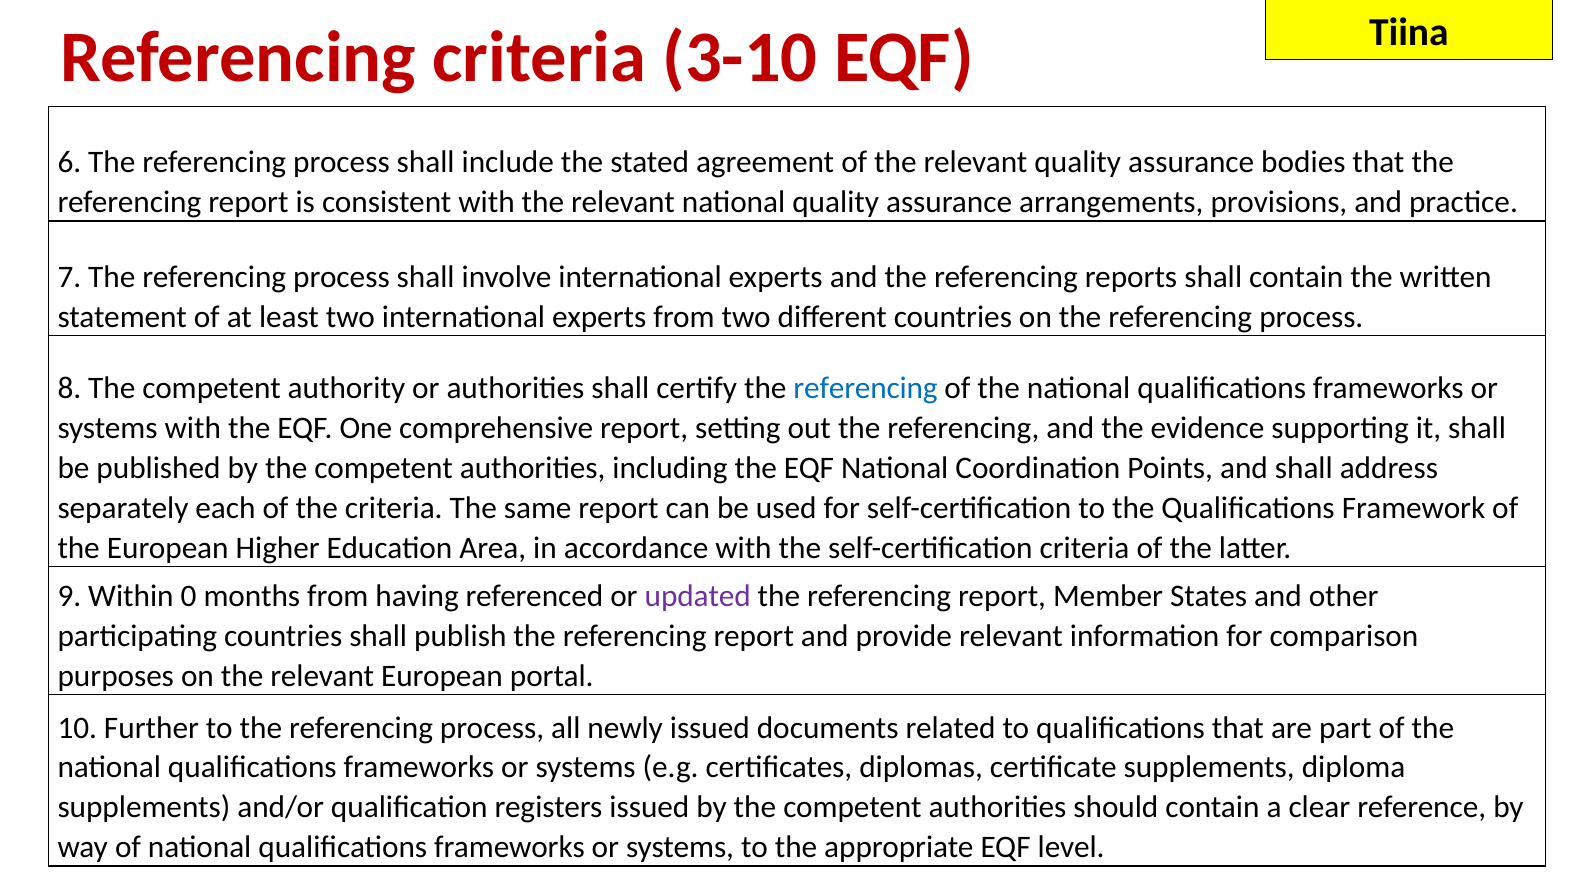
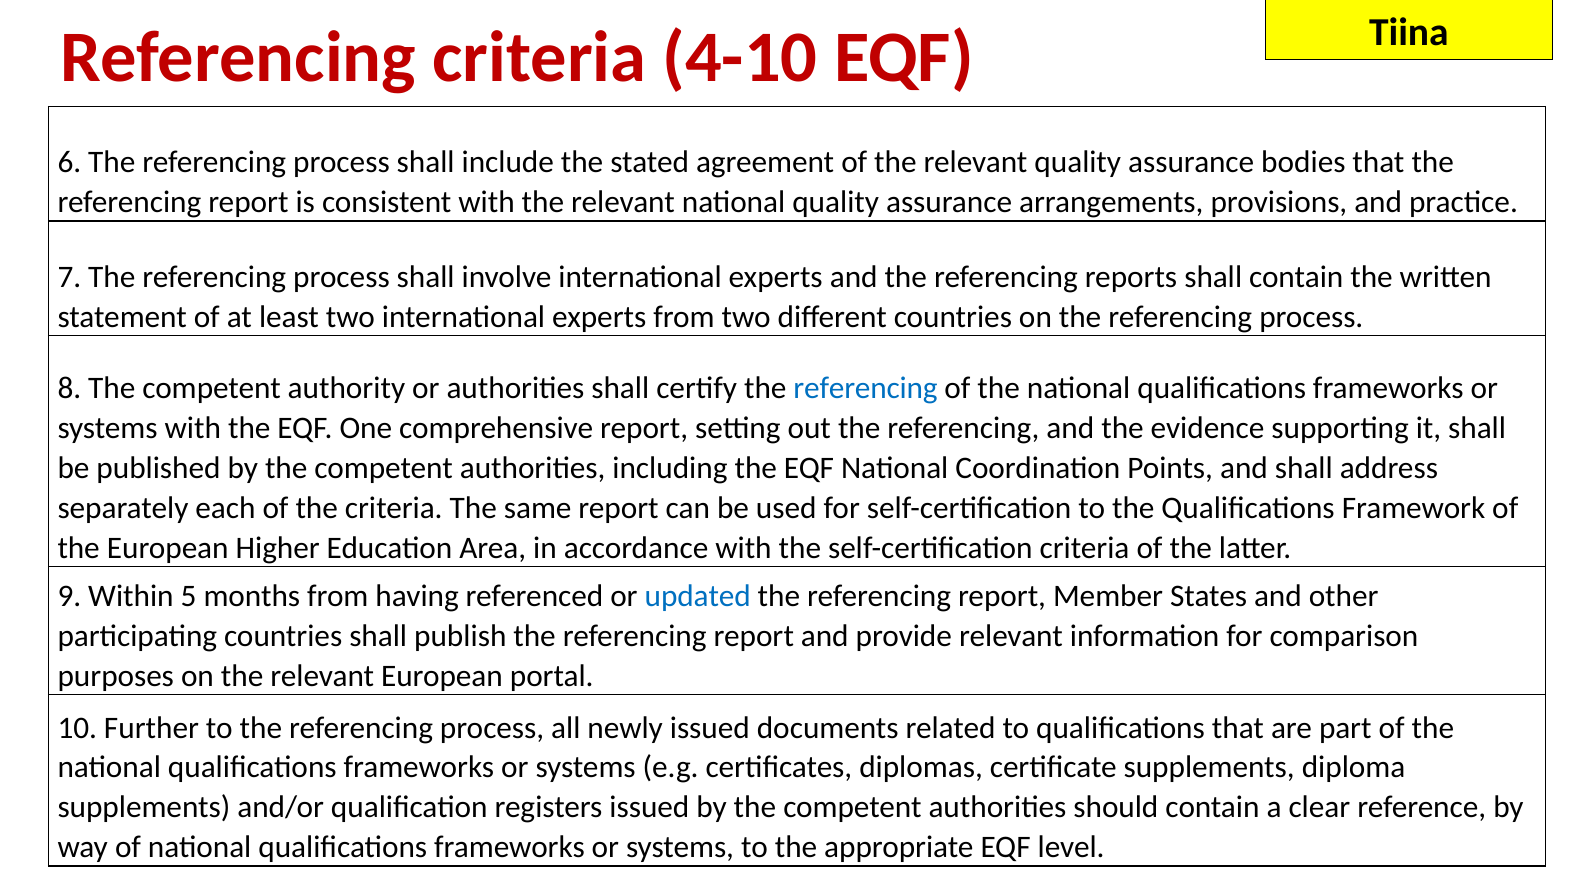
3-10: 3-10 -> 4-10 (740, 58)
0: 0 -> 5 (189, 596)
updated colour: purple -> blue (698, 596)
